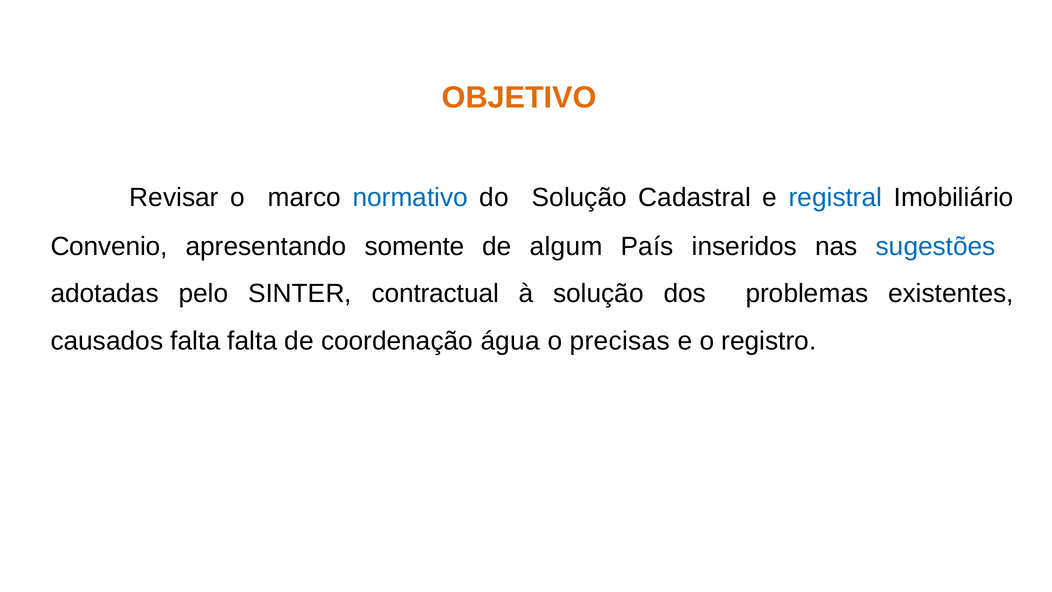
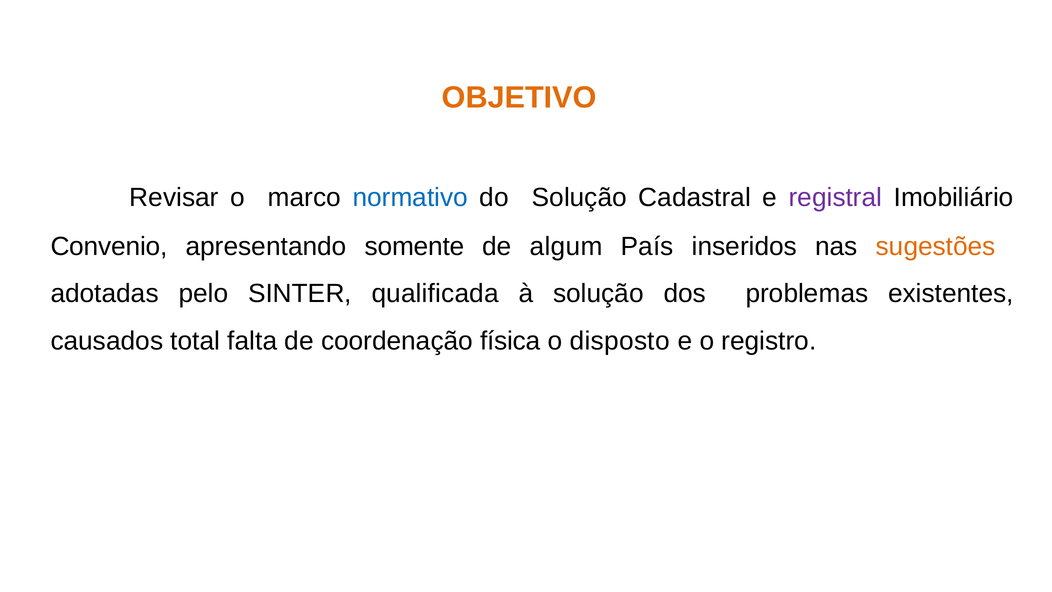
registral colour: blue -> purple (835, 197)
sugestões colour: blue -> orange (936, 246)
contractual: contractual -> qualificada (435, 294)
causados falta: falta -> total (195, 341)
água: água -> física (510, 341)
precisas: precisas -> disposto (620, 341)
